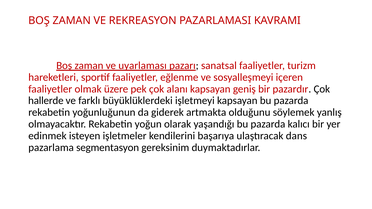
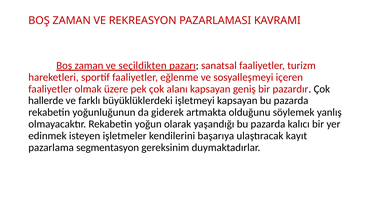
uyarlaması: uyarlaması -> seçildikten (143, 66)
dans: dans -> kayıt (296, 136)
